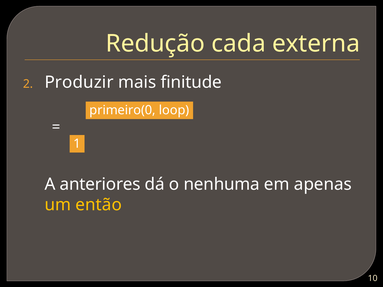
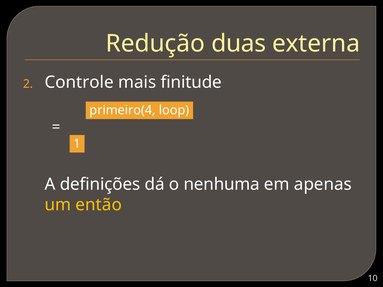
cada: cada -> duas (239, 44)
Produzir: Produzir -> Controle (79, 82)
primeiro(0: primeiro(0 -> primeiro(4 (123, 110)
anteriores: anteriores -> definições (100, 184)
